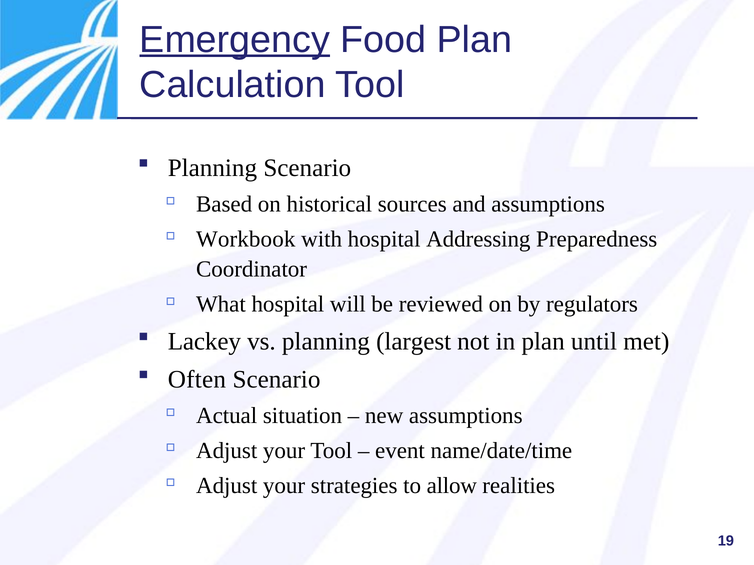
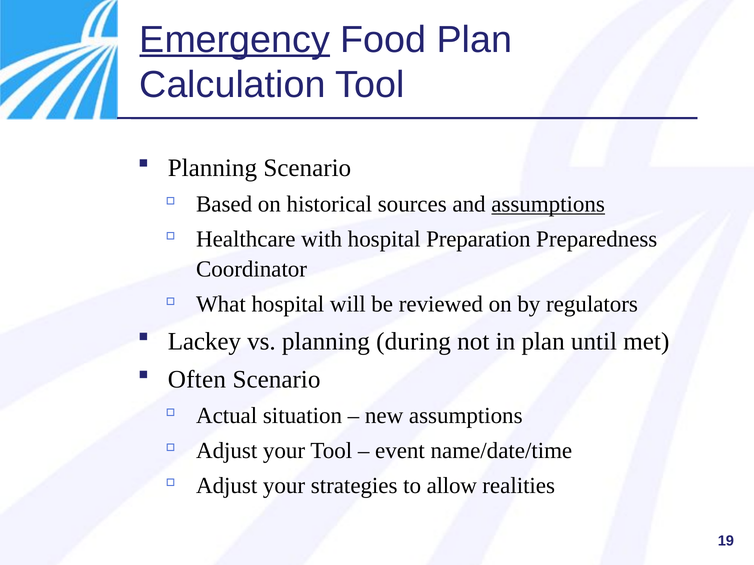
assumptions underline: none -> present (548, 204)
Workbook: Workbook -> Healthcare (246, 239)
Addressing: Addressing -> Preparation (478, 239)
largest: largest -> during (414, 342)
